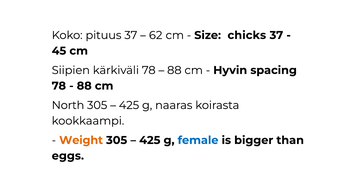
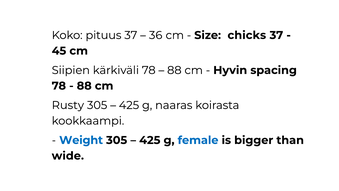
62: 62 -> 36 (156, 35)
North: North -> Rusty (68, 105)
Weight colour: orange -> blue (81, 140)
eggs: eggs -> wide (68, 156)
